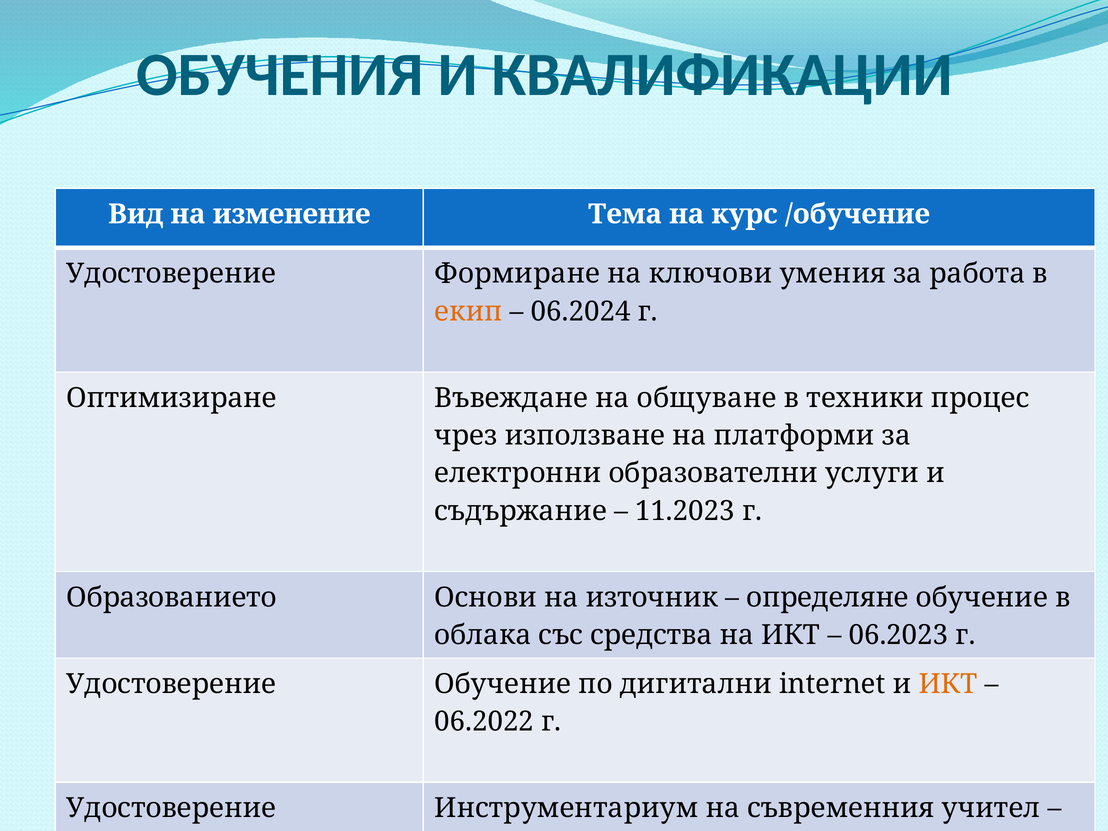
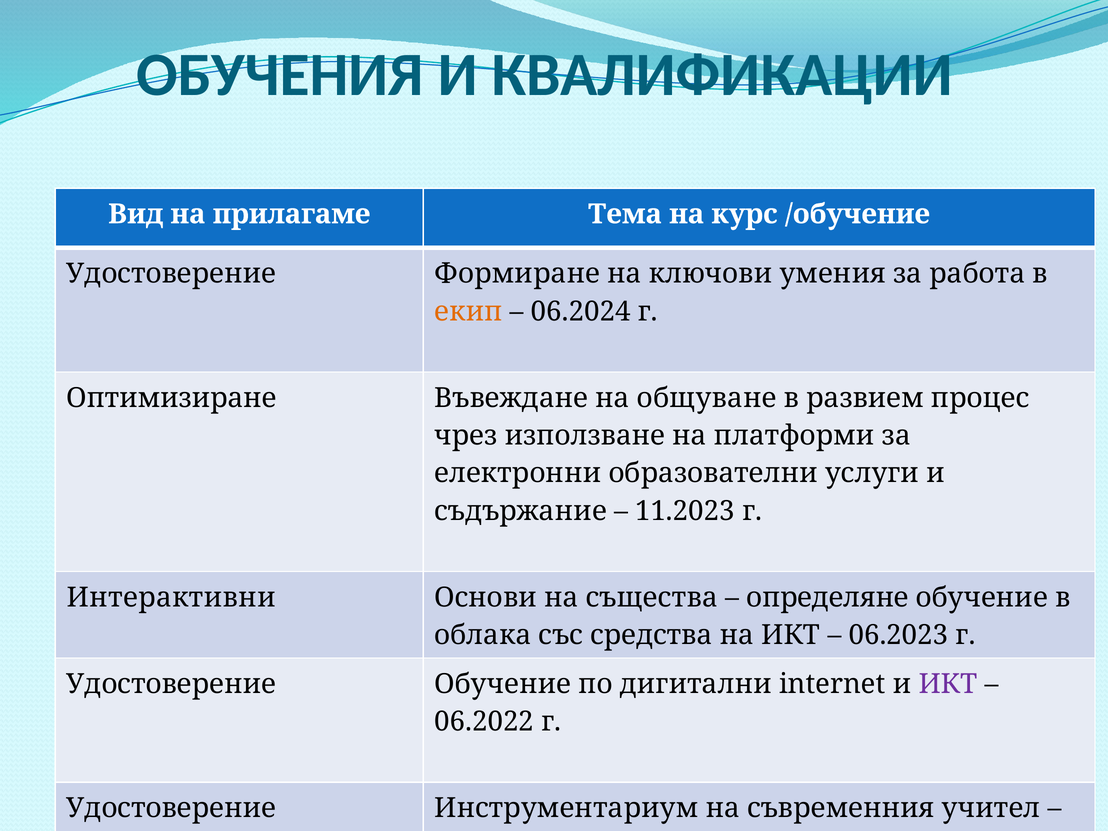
изменение: изменение -> прилагаме (292, 214)
техники: техники -> развием (865, 398)
Образованието: Образованието -> Интерактивни (171, 597)
източник: източник -> същества (652, 597)
ИКТ colour: orange -> purple (948, 684)
